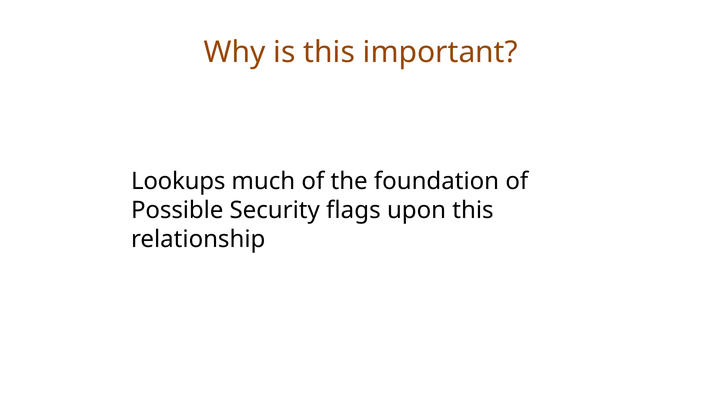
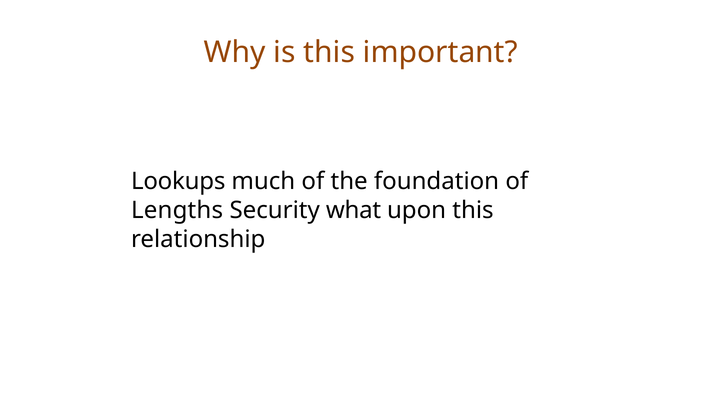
Possible: Possible -> Lengths (177, 210)
flags: flags -> what (354, 210)
